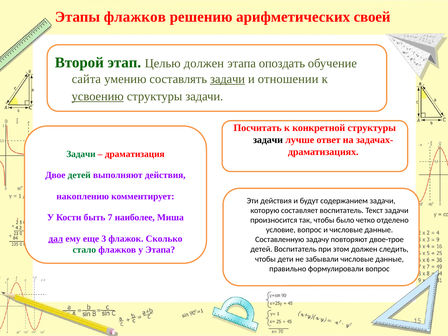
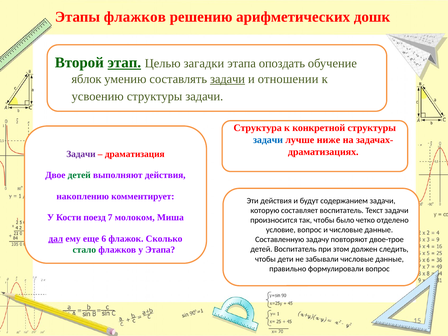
своей: своей -> дошк (372, 17)
этап underline: none -> present (124, 63)
Целью должен: должен -> загадки (204, 63)
сайта: сайта -> яблок (86, 79)
усвоению underline: present -> none (98, 96)
Посчитать: Посчитать -> Структура (258, 128)
задачи colour: black -> blue (268, 140)
ответ: ответ -> ниже (328, 140)
Задачи colour: green -> purple (81, 154)
быть: быть -> поезд (95, 217)
наиболее: наиболее -> молоком (135, 217)
3: 3 -> 6 (104, 239)
